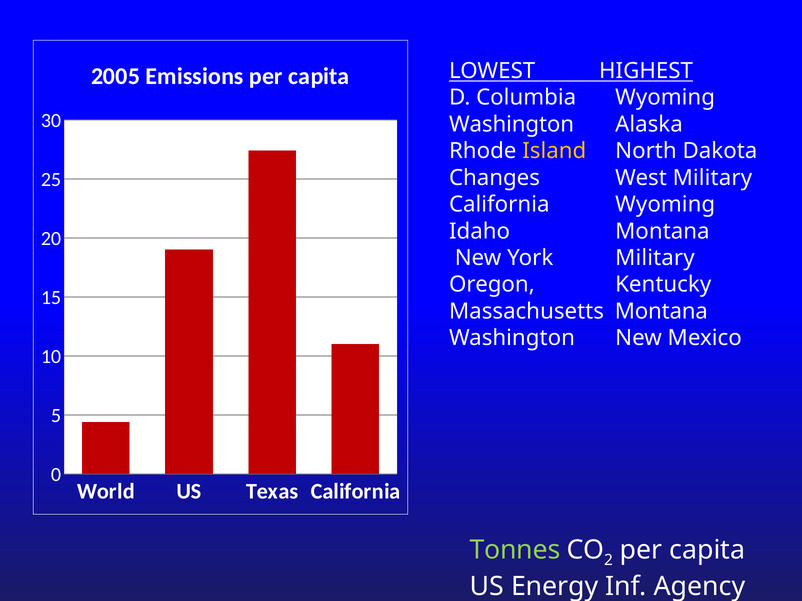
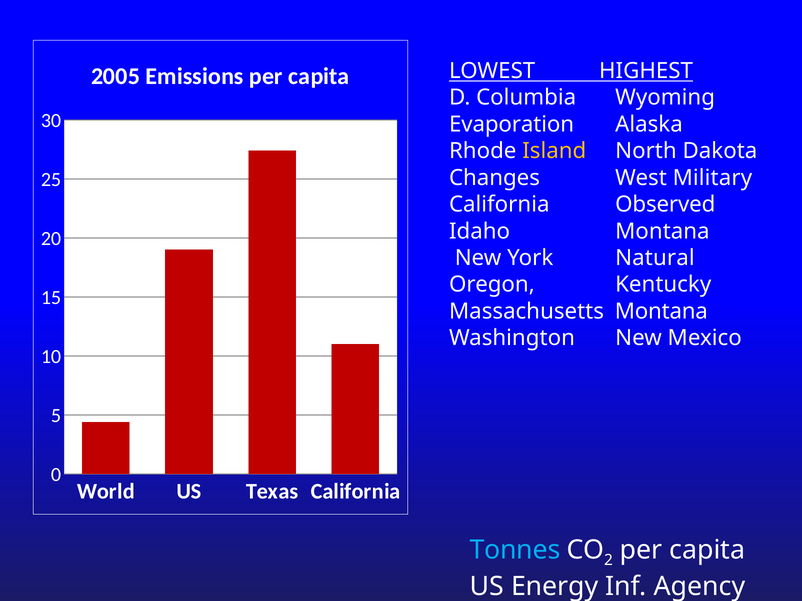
Washington: Washington -> Evaporation (512, 124)
California Wyoming: Wyoming -> Observed (665, 205)
York Military: Military -> Natural (655, 258)
Tonnes colour: light green -> light blue (515, 550)
